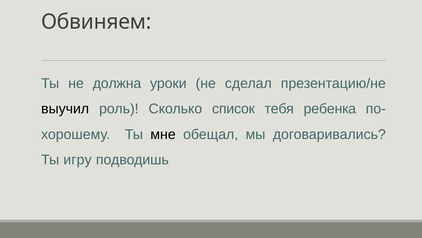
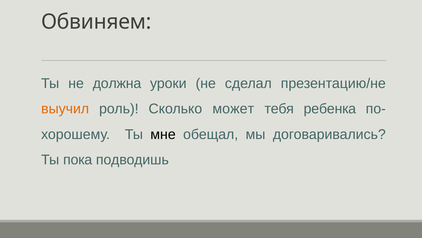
выучил colour: black -> orange (65, 109)
список: список -> может (233, 109)
игру: игру -> пока (78, 159)
